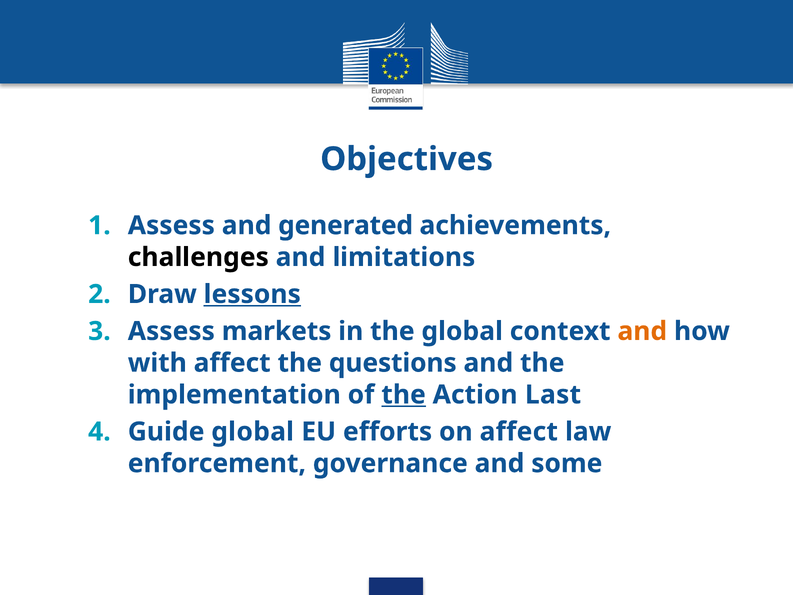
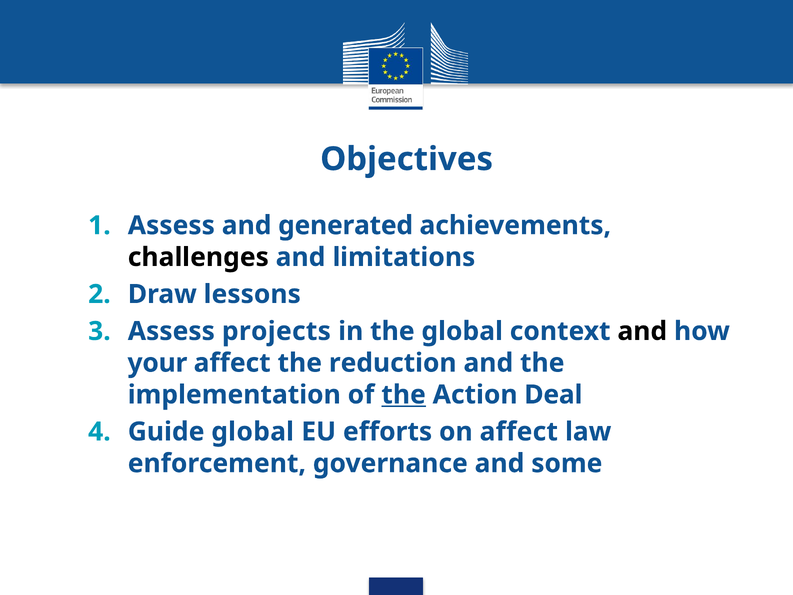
lessons underline: present -> none (252, 294)
markets: markets -> projects (276, 331)
and colour: orange -> black (642, 331)
with: with -> your (157, 363)
questions: questions -> reduction (393, 363)
Last: Last -> Deal (553, 395)
